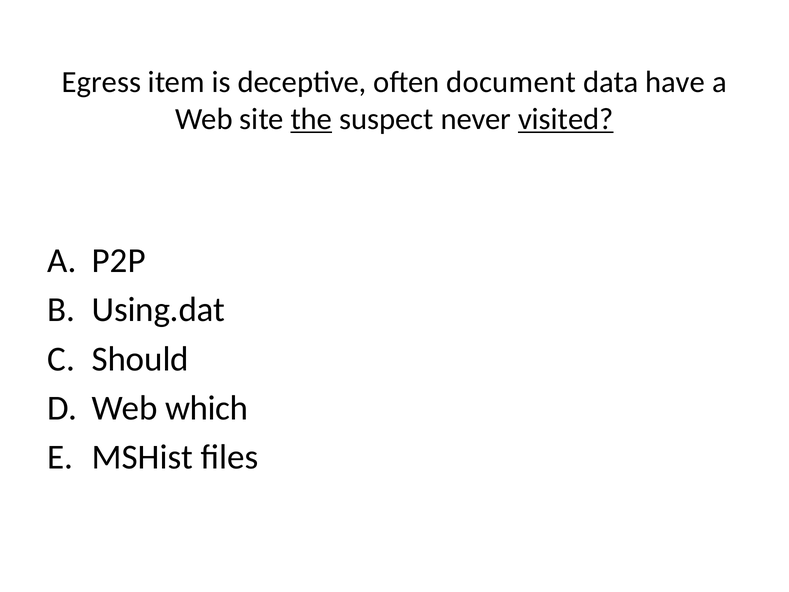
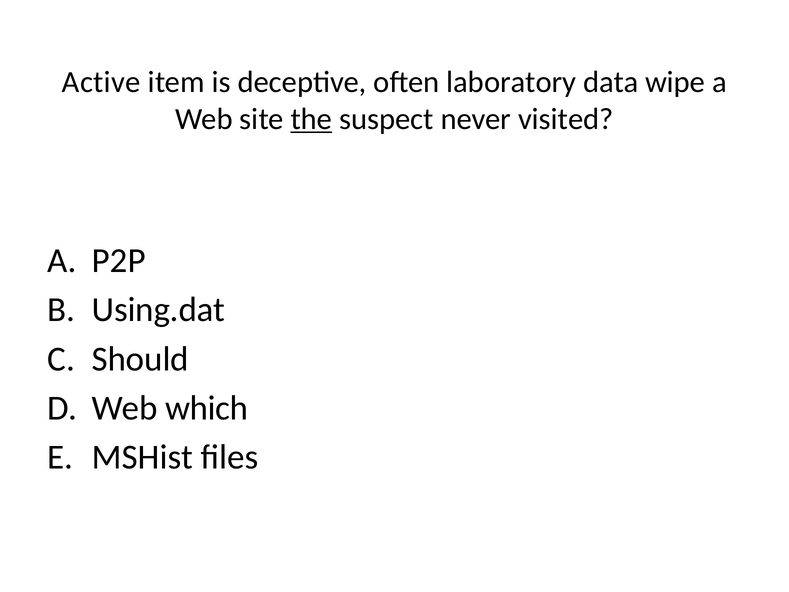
Egress: Egress -> Active (101, 82)
document: document -> laboratory (511, 82)
have: have -> wipe (675, 82)
visited underline: present -> none (566, 119)
